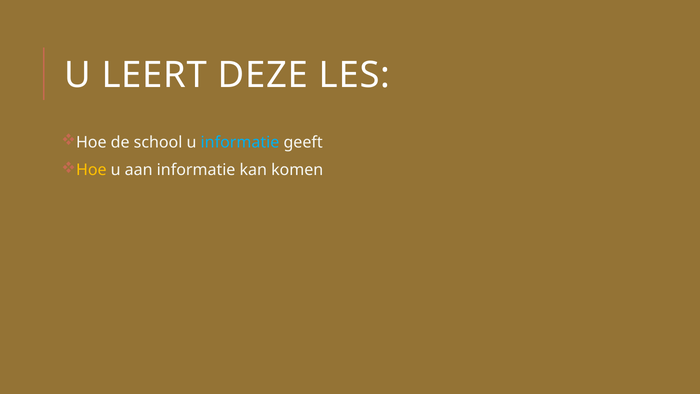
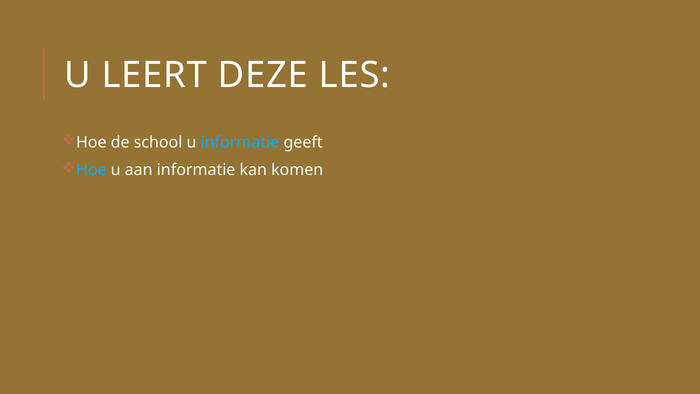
Hoe colour: yellow -> light blue (91, 170)
